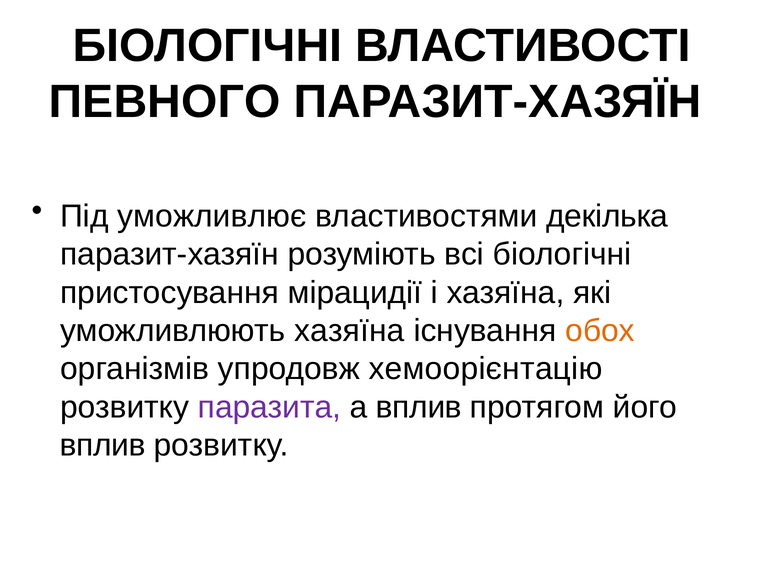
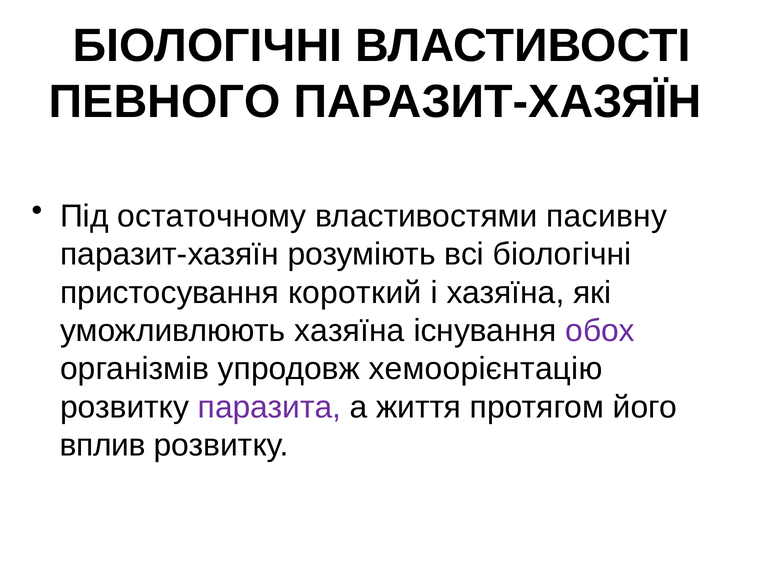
уможливлює: уможливлює -> остаточному (212, 216)
декілька: декілька -> пасивну (607, 216)
мірацидії: мірацидії -> короткий (355, 293)
обох colour: orange -> purple (600, 331)
а вплив: вплив -> життя (419, 407)
